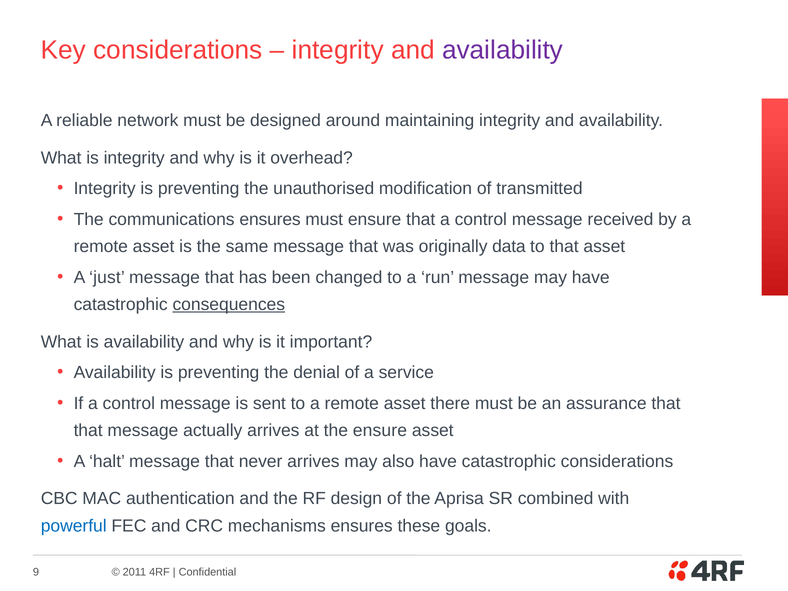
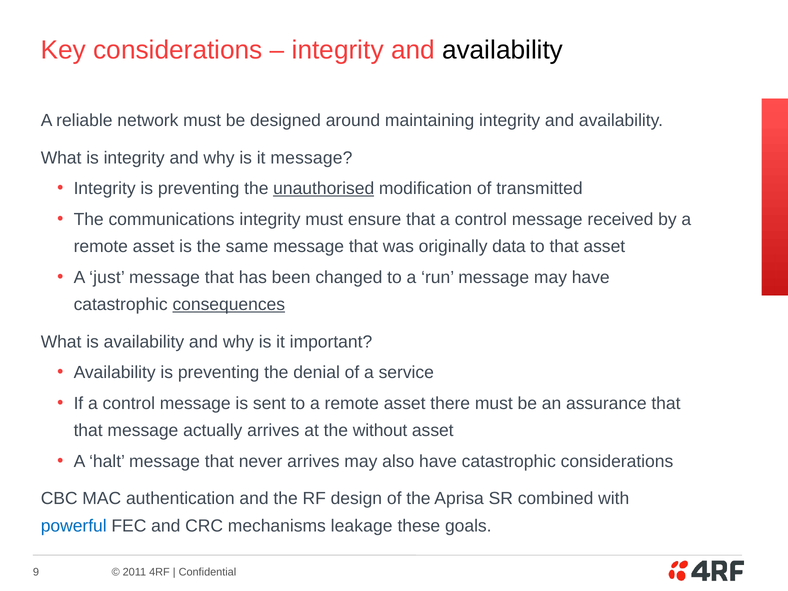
availability colour: purple -> black (503, 50)
it overhead: overhead -> message (311, 158)
unauthorised underline: none -> present (324, 189)
communications ensures: ensures -> integrity (270, 219)
the ensure: ensure -> without (380, 431)
mechanisms ensures: ensures -> leakage (362, 526)
